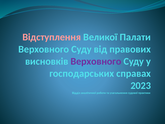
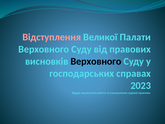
Верховного colour: purple -> black (96, 61)
